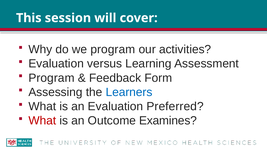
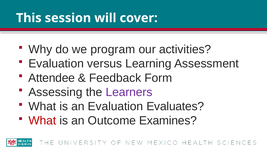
Program: Program -> Attendee (52, 78)
Learners colour: blue -> purple (129, 92)
Preferred: Preferred -> Evaluates (175, 107)
